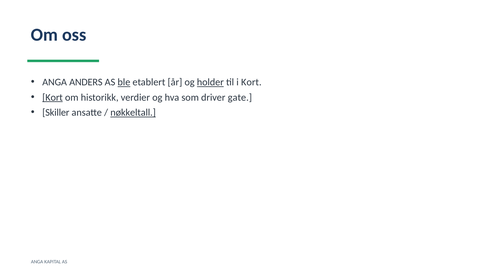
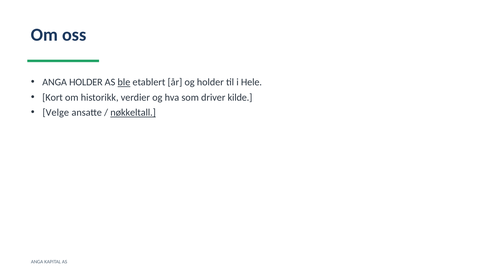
ANGA ANDERS: ANDERS -> HOLDER (86, 82)
holder underline: present -> none (210, 82)
i Kort: Kort -> Hele (251, 82)
Kort underline: present -> none (53, 98)
gate: gate -> kilde (240, 98)
Skiller: Skiller -> Velge (56, 113)
